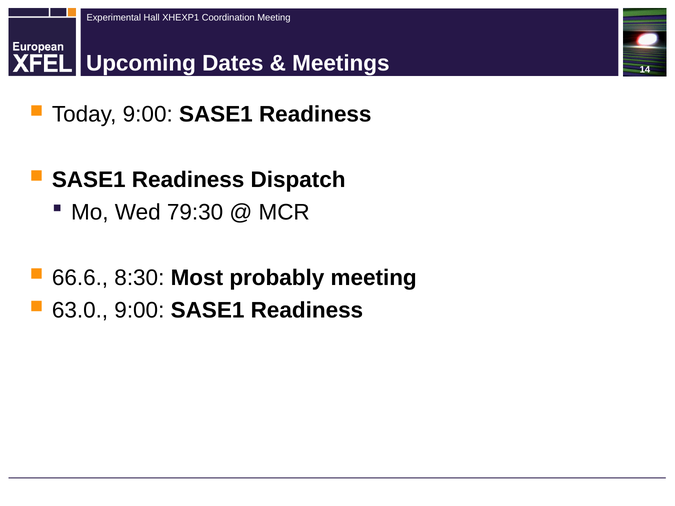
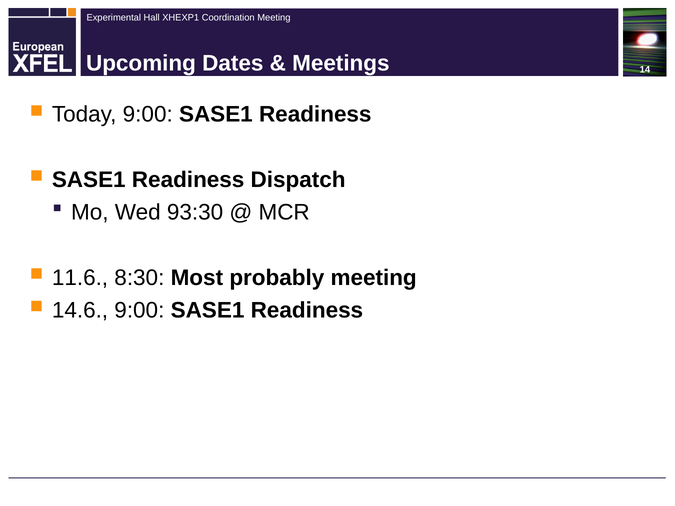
79:30: 79:30 -> 93:30 (195, 212)
66.6: 66.6 -> 11.6 (80, 278)
63.0: 63.0 -> 14.6 (80, 310)
